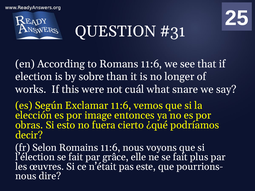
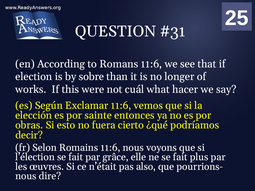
snare: snare -> hacer (185, 90)
image: image -> sainte (98, 116)
este: este -> also (146, 167)
